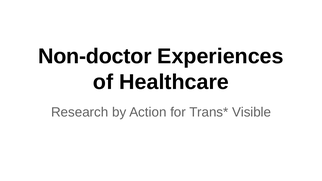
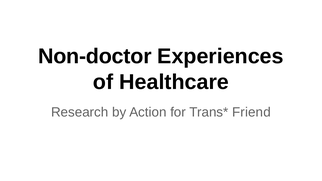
Visible: Visible -> Friend (251, 112)
